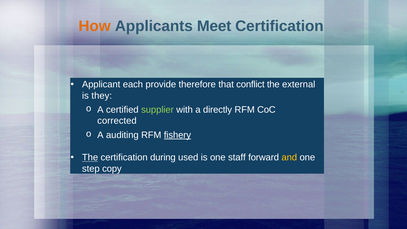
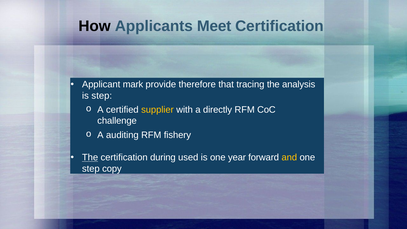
How colour: orange -> black (95, 26)
each: each -> mark (133, 84)
conflict: conflict -> tracing (250, 84)
external: external -> analysis (299, 84)
is they: they -> step (102, 96)
supplier colour: light green -> yellow (157, 110)
corrected: corrected -> challenge (117, 121)
fishery underline: present -> none (177, 135)
staff: staff -> year (237, 157)
